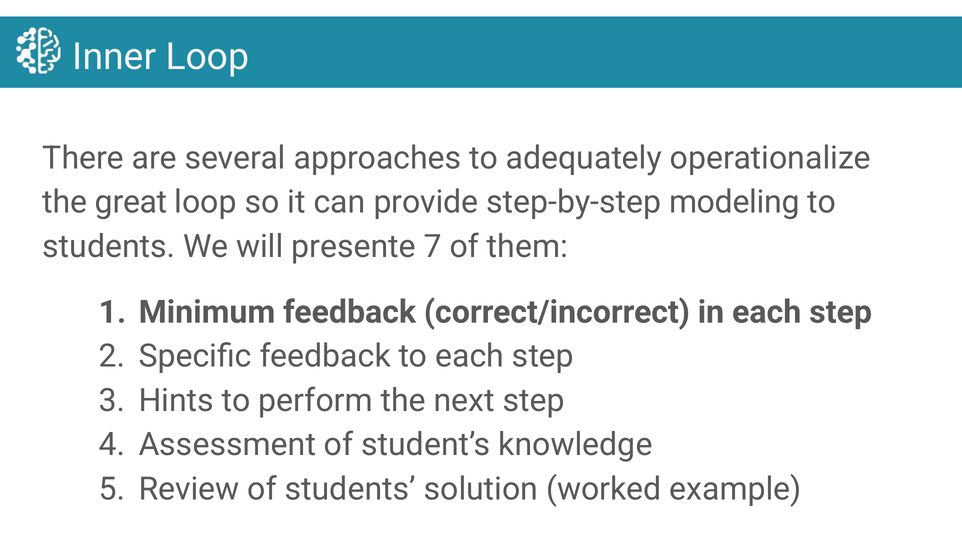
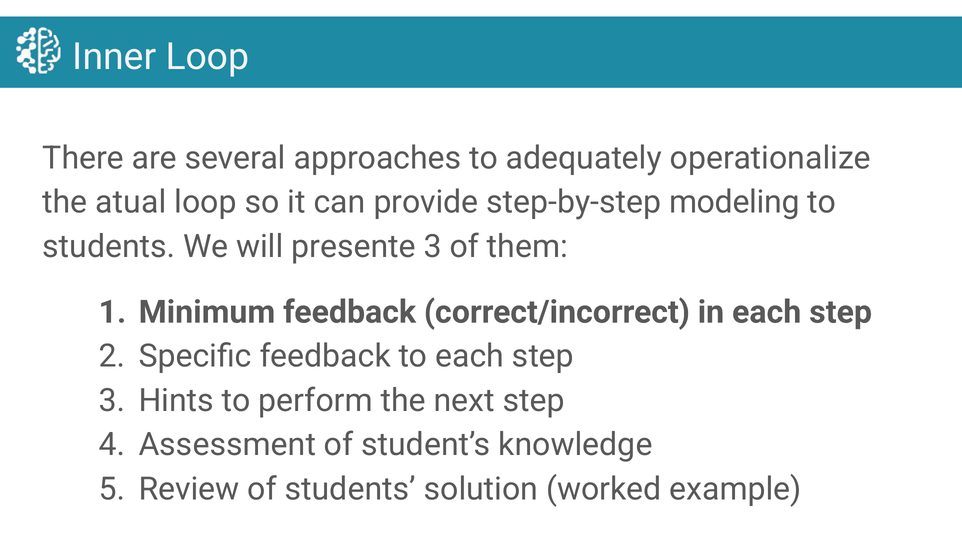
great: great -> atual (131, 202)
presente 7: 7 -> 3 (433, 247)
